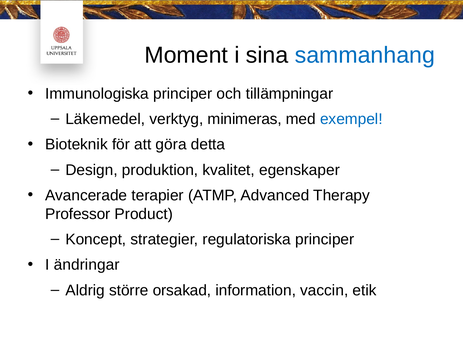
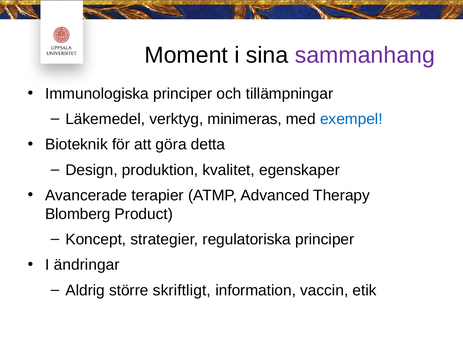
sammanhang colour: blue -> purple (365, 55)
Professor: Professor -> Blomberg (78, 214)
orsakad: orsakad -> skriftligt (182, 290)
